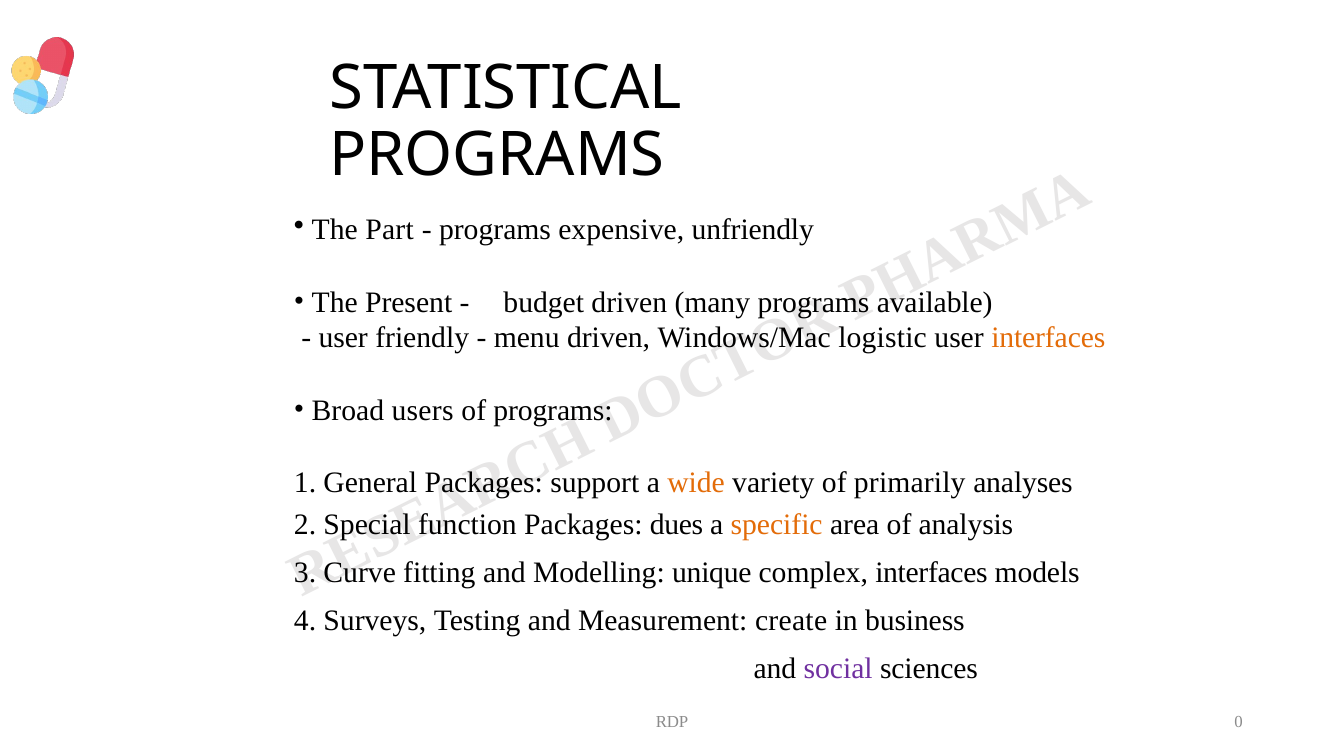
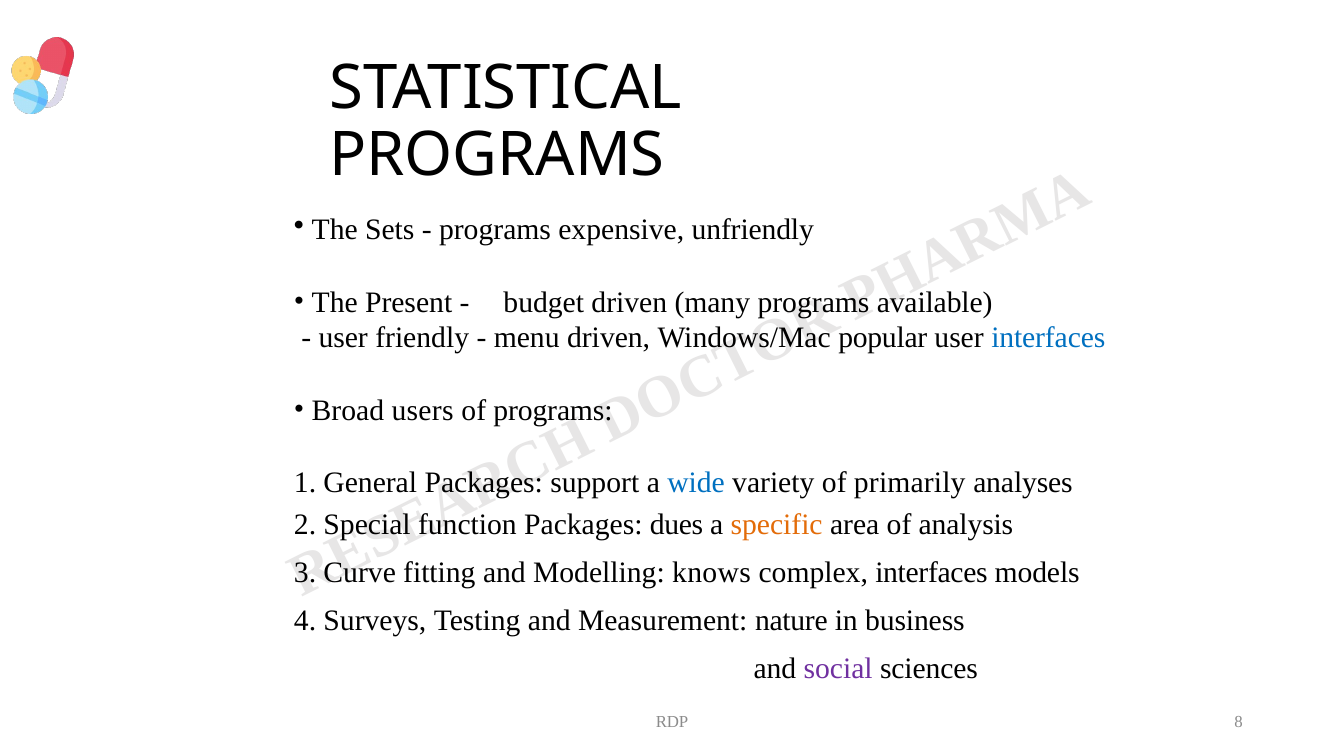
Part: Part -> Sets (390, 230)
logistic: logistic -> popular (883, 338)
interfaces colour: orange -> blue (1048, 338)
wide colour: orange -> blue (696, 483)
unique: unique -> knows (712, 573)
create: create -> nature (791, 621)
0: 0 -> 8 (1239, 722)
